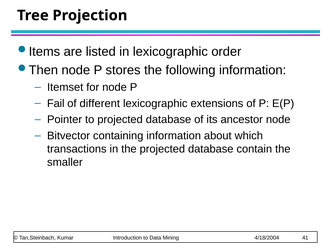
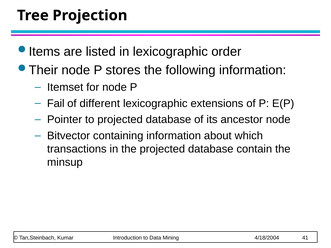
Then: Then -> Their (43, 70)
smaller: smaller -> minsup (65, 162)
